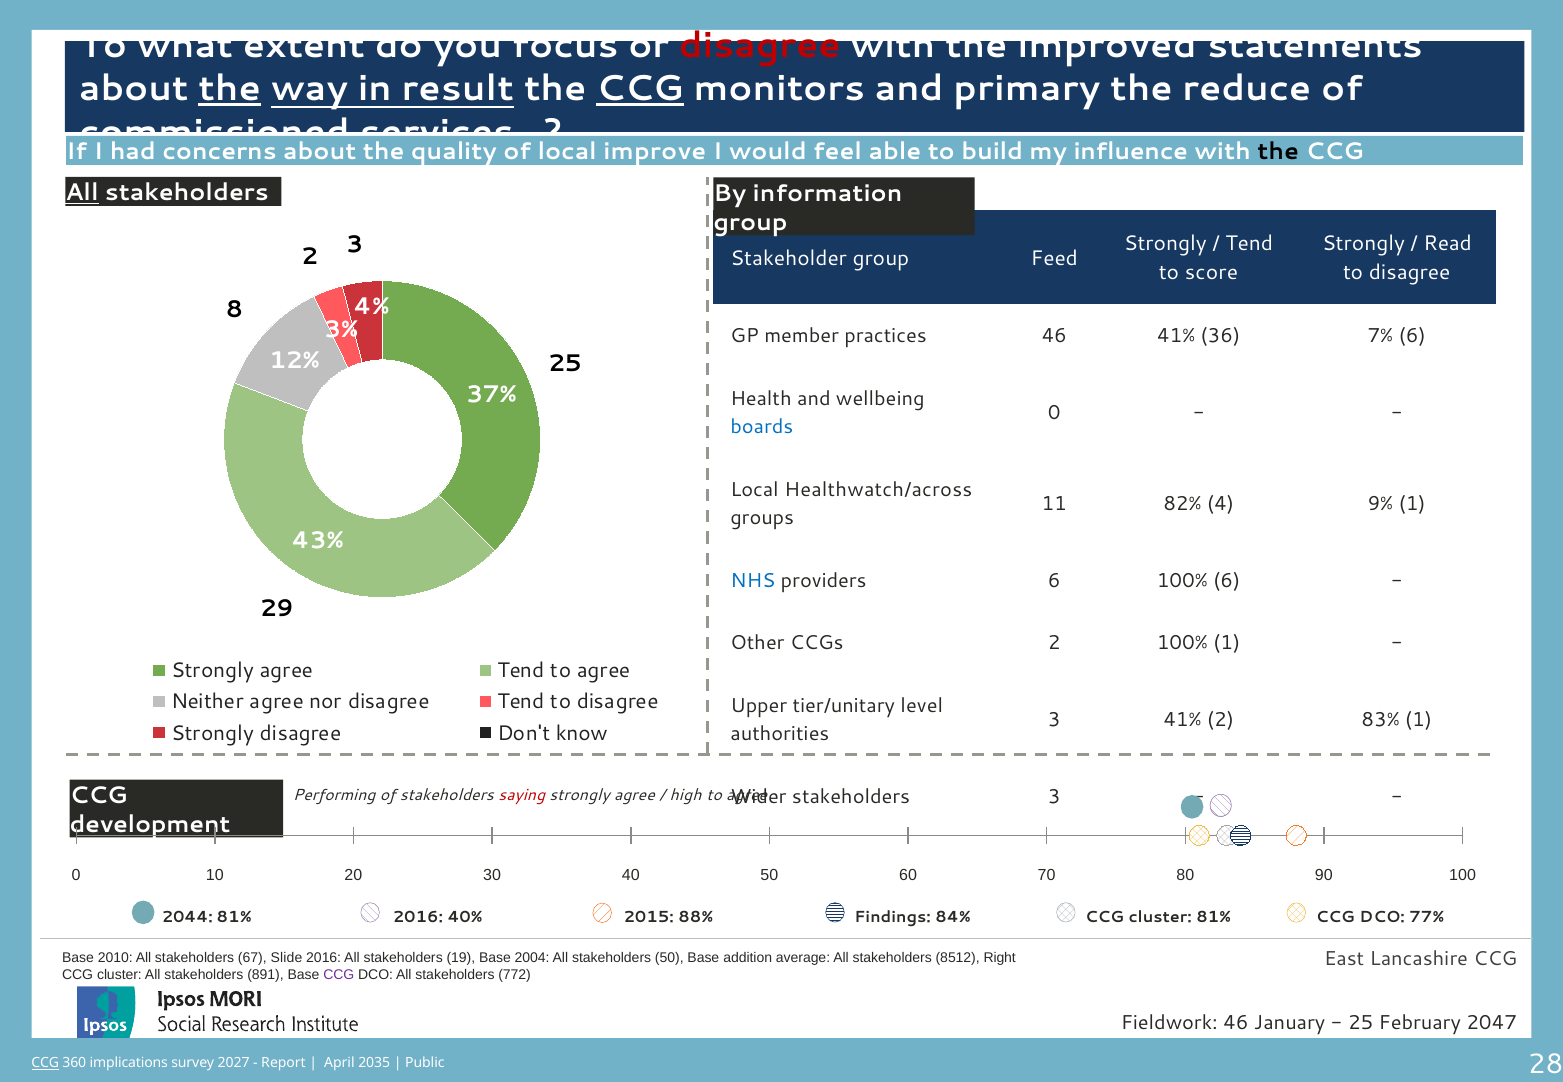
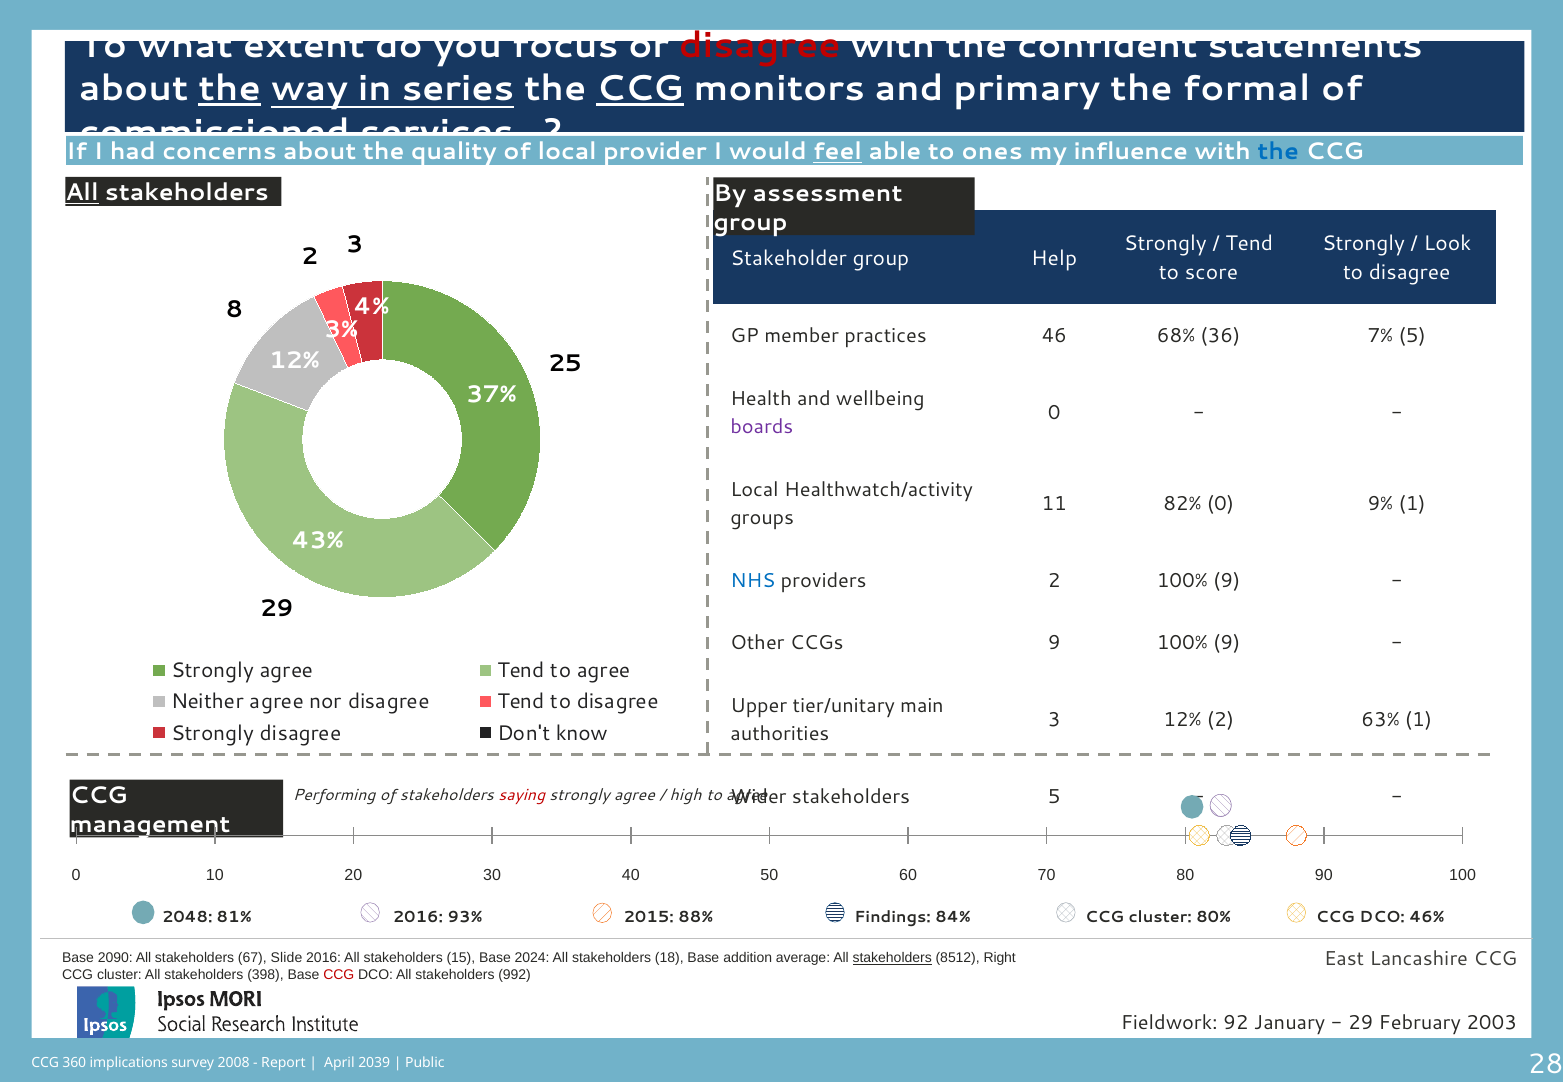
improved: improved -> confident (1107, 46)
result: result -> series (458, 89)
reduce: reduce -> formal (1247, 89)
improve: improve -> provider (655, 152)
feel underline: none -> present (838, 152)
build: build -> ones (992, 152)
the colour: black -> blue (1278, 152)
information: information -> assessment (828, 193)
Read: Read -> Look (1447, 243)
Feed: Feed -> Help (1054, 258)
46 41%: 41% -> 68% (1176, 336)
7% 6: 6 -> 5 (1412, 336)
boards colour: blue -> purple (762, 427)
Healthwatch/across: Healthwatch/across -> Healthwatch/activity (879, 489)
82% 4: 4 -> 0 (1220, 504)
providers 6: 6 -> 2 (1054, 580)
6: 6 -> 9 (1227, 580)
CCGs 2: 2 -> 9 (1054, 643)
1: 1 -> 9 (1227, 643)
level: level -> main (922, 706)
3 41%: 41% -> 12% (1182, 720)
83%: 83% -> 63% (1381, 720)
stakeholders 3: 3 -> 5 (1054, 796)
development: development -> management (150, 825)
2044: 2044 -> 2048 (187, 917)
40%: 40% -> 93% (465, 917)
cluster 81%: 81% -> 80% (1214, 917)
77%: 77% -> 46% (1427, 917)
2010: 2010 -> 2090 (115, 958)
19: 19 -> 15 (461, 958)
2004: 2004 -> 2024 (532, 958)
stakeholders 50: 50 -> 18 (669, 958)
stakeholders underline: none -> present (892, 958)
891: 891 -> 398 (266, 975)
CCG colour: purple -> red (339, 975)
772: 772 -> 992 (515, 975)
Fieldwork 46: 46 -> 92 (1236, 1023)
25: 25 -> 29 (1361, 1023)
2047: 2047 -> 2003 (1492, 1023)
CCG underline: present -> none (45, 1063)
2027: 2027 -> 2008 (234, 1063)
2035: 2035 -> 2039 (374, 1063)
